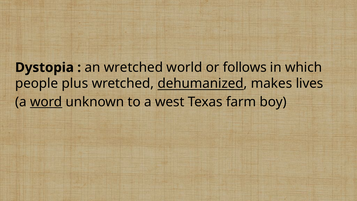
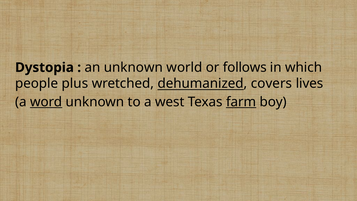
an wretched: wretched -> unknown (133, 67)
makes: makes -> covers (271, 83)
farm underline: none -> present (241, 102)
